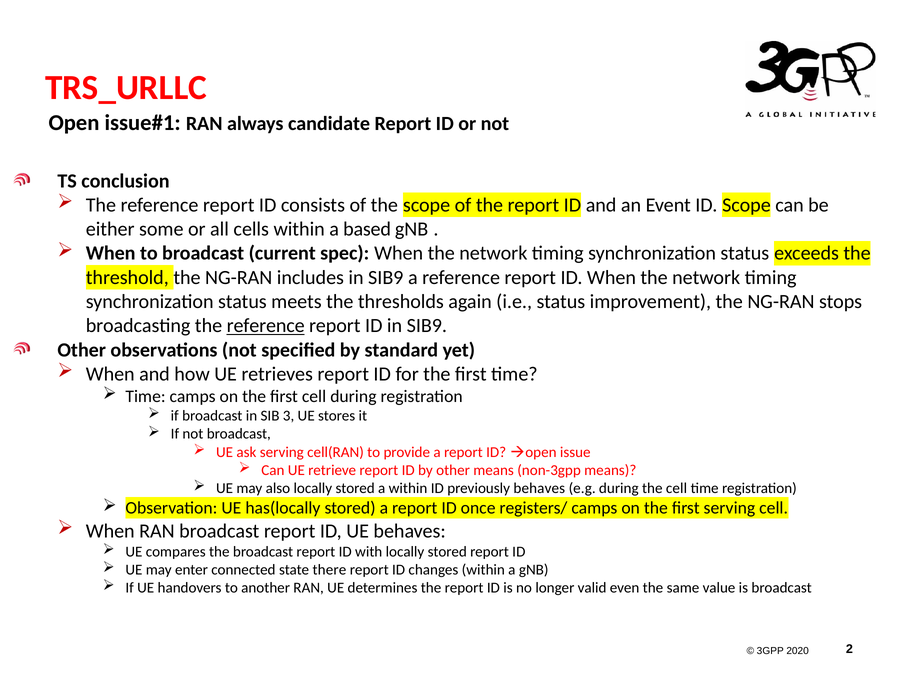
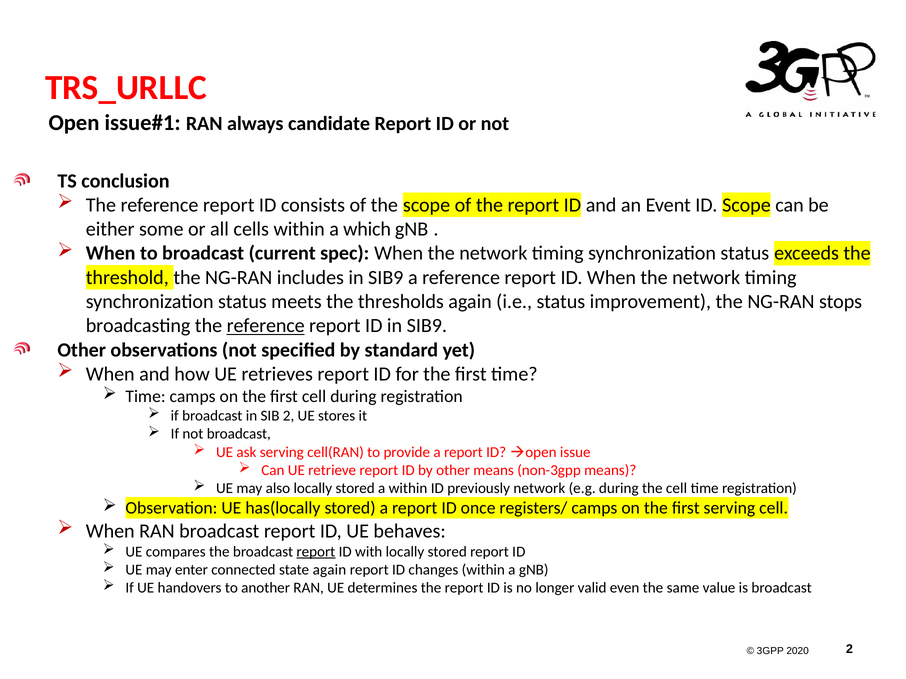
based: based -> which (367, 229)
SIB 3: 3 -> 2 (289, 416)
previously behaves: behaves -> network (539, 489)
report underline: none -> present (316, 552)
state there: there -> again (329, 570)
